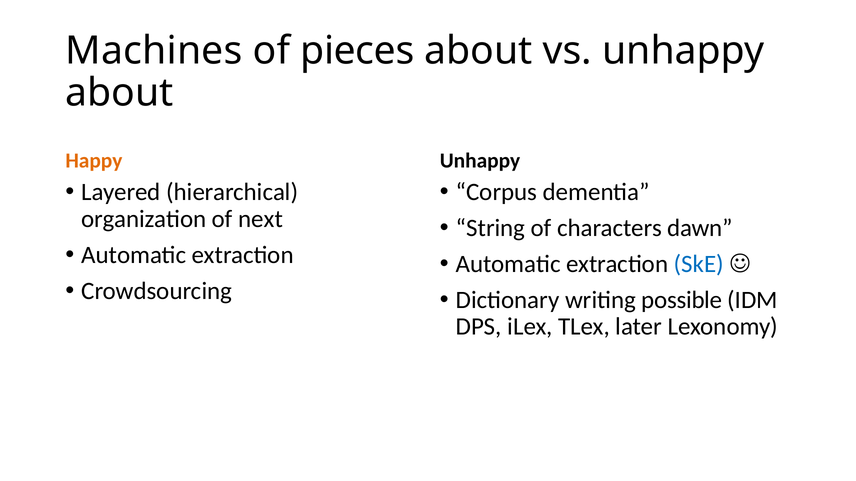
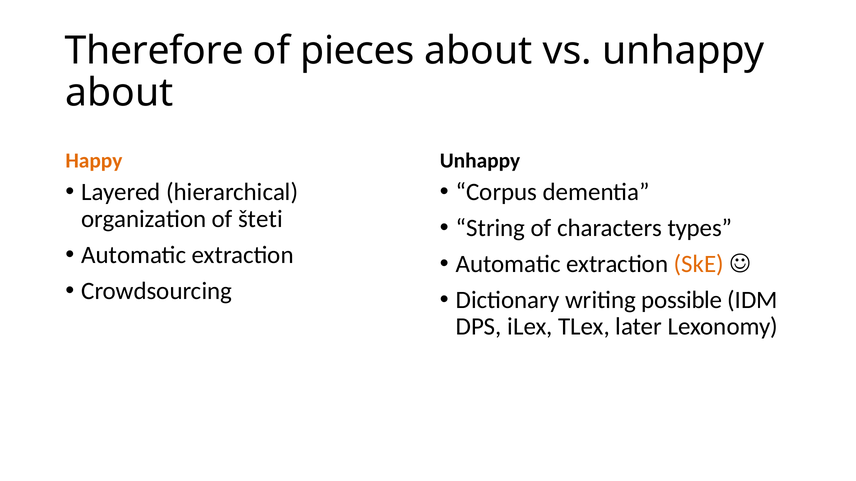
Machines: Machines -> Therefore (154, 51)
next: next -> šteti (261, 219)
dawn: dawn -> types (700, 228)
SkE colour: blue -> orange (699, 264)
